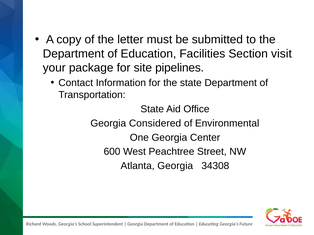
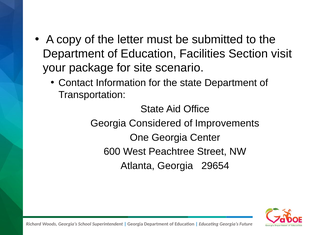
pipelines: pipelines -> scenario (179, 68)
Environmental: Environmental -> Improvements (227, 124)
34308: 34308 -> 29654 (215, 166)
